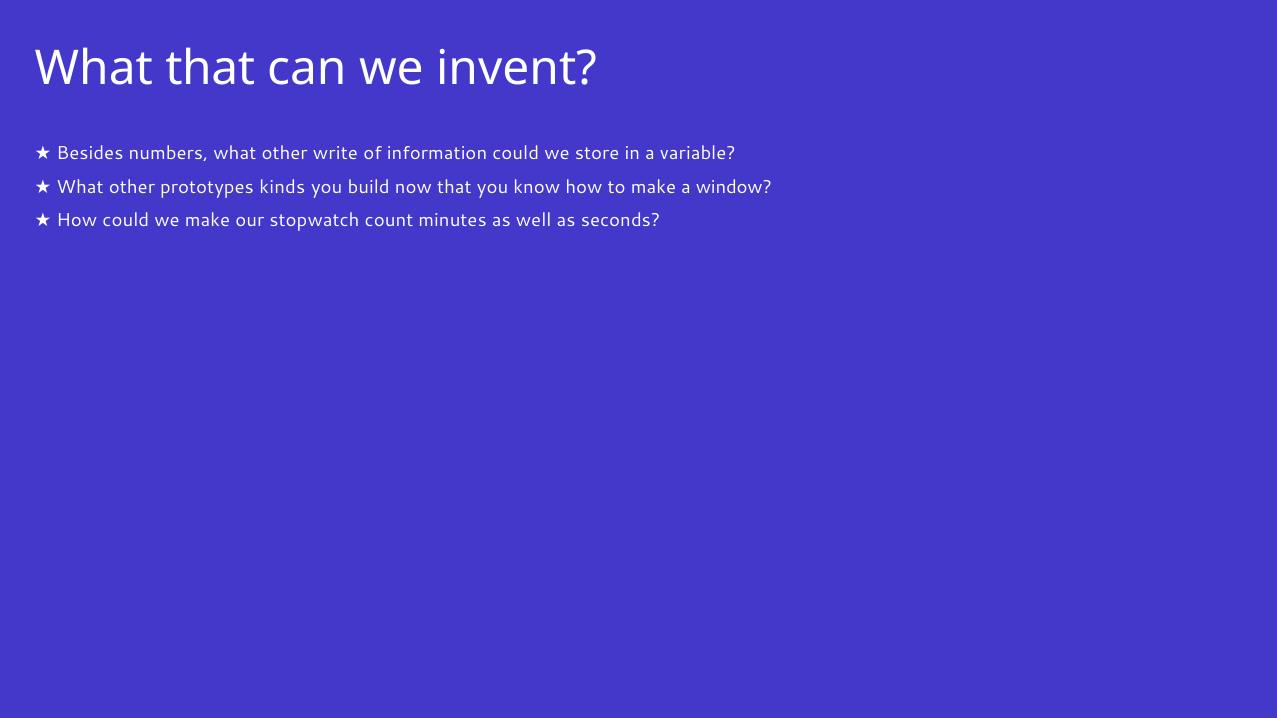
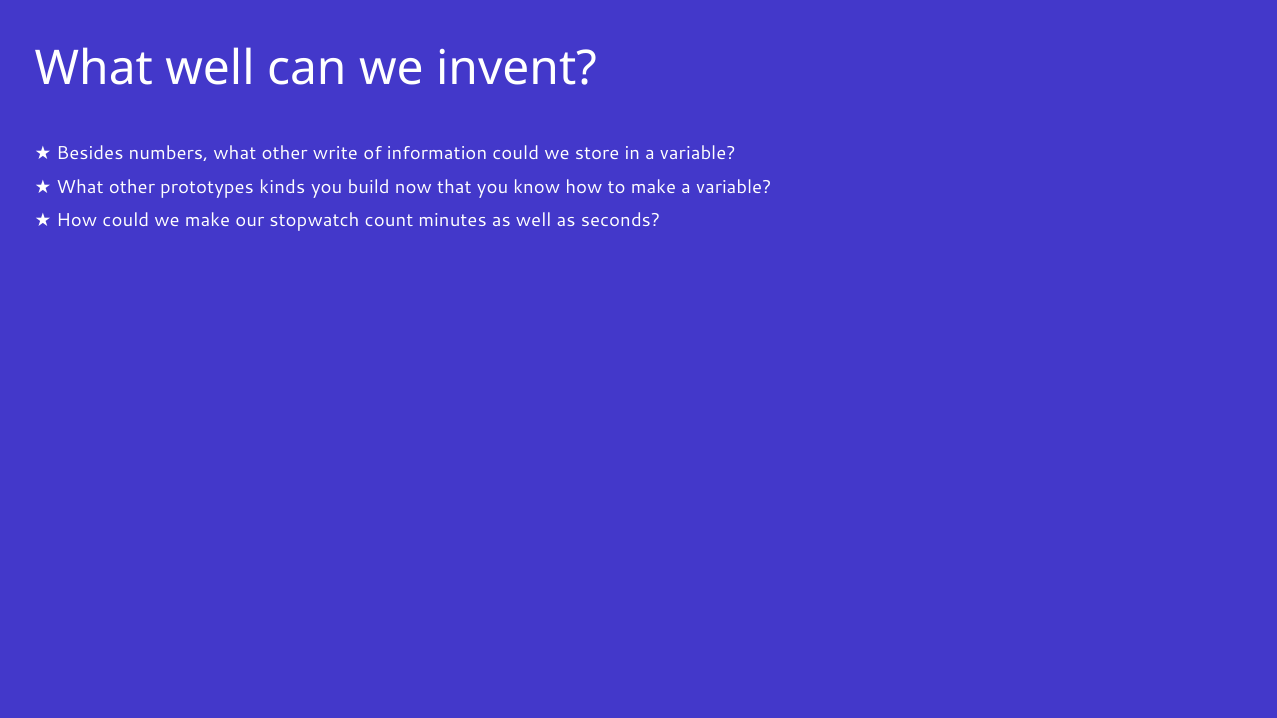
What that: that -> well (210, 69)
make a window: window -> variable (734, 187)
